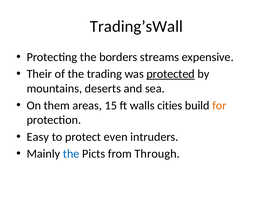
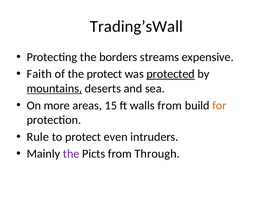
Their: Their -> Faith (39, 74)
the trading: trading -> protect (104, 74)
mountains underline: none -> present (54, 89)
them: them -> more (57, 106)
walls cities: cities -> from (170, 106)
Easy: Easy -> Rule (38, 137)
the colour: blue -> purple (71, 154)
